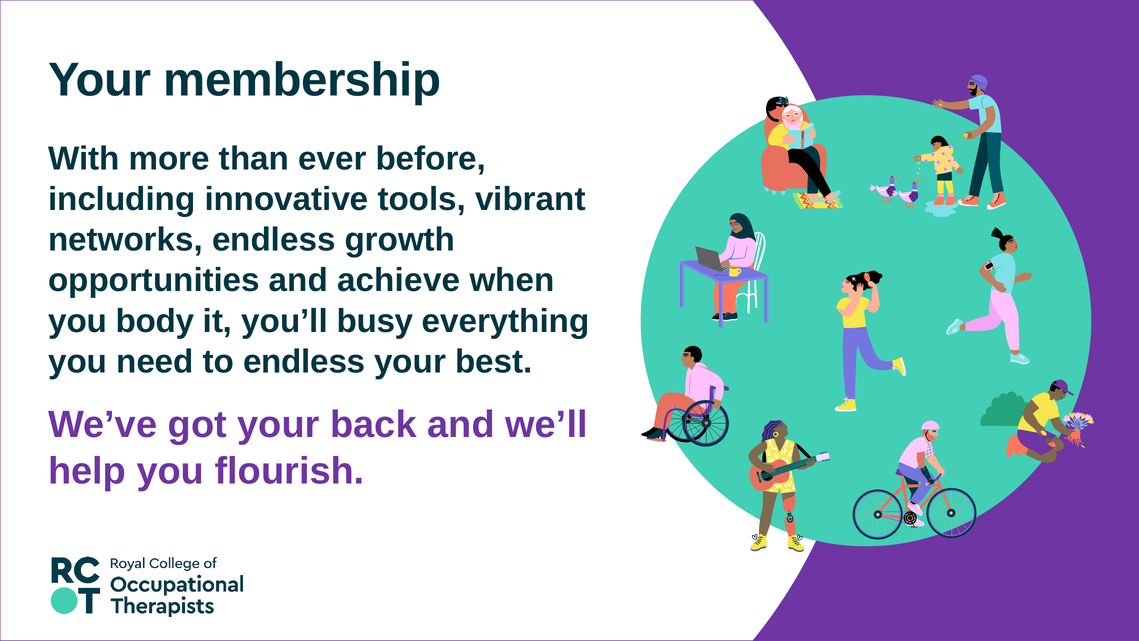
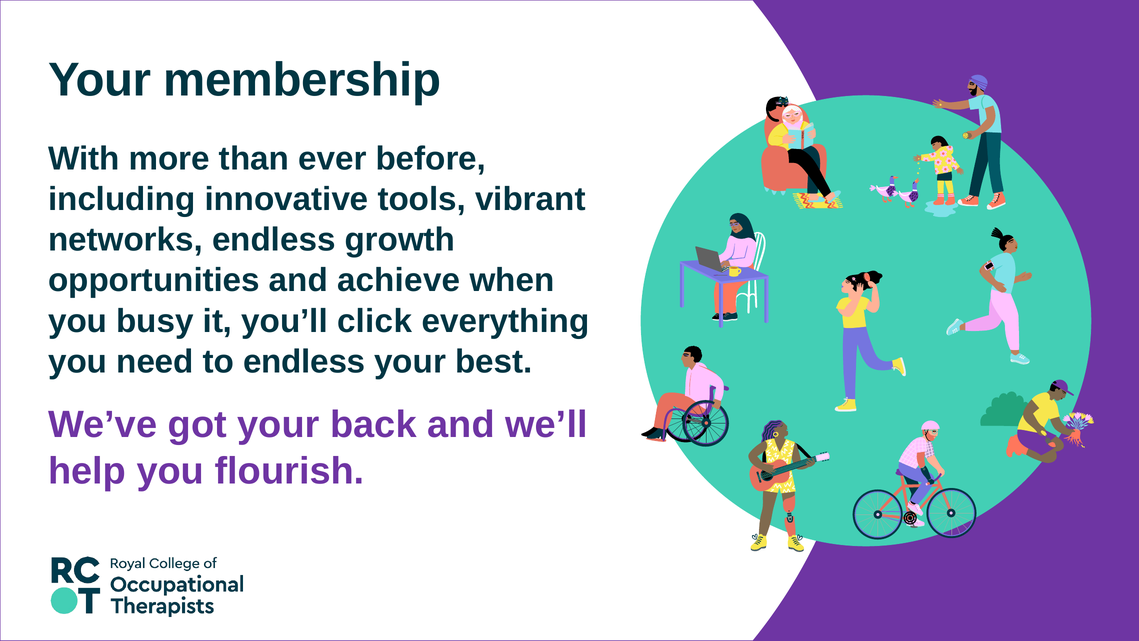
body: body -> busy (155, 321)
busy: busy -> click (375, 321)
